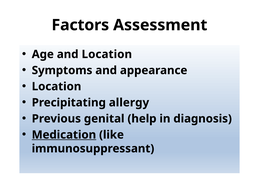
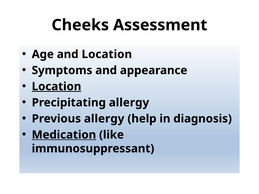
Factors: Factors -> Cheeks (80, 25)
Location underline: none -> present (57, 87)
Previous genital: genital -> allergy (104, 119)
